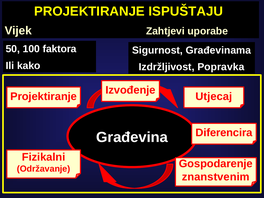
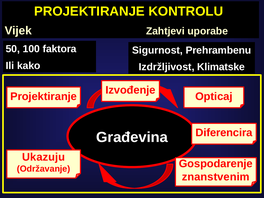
ISPUŠTAJU: ISPUŠTAJU -> KONTROLU (186, 11)
Građevinama: Građevinama -> Prehrambenu (218, 50)
Popravka: Popravka -> Klimatske (221, 67)
Utjecaj: Utjecaj -> Opticaj (214, 96)
Fizikalni: Fizikalni -> Ukazuju (44, 157)
